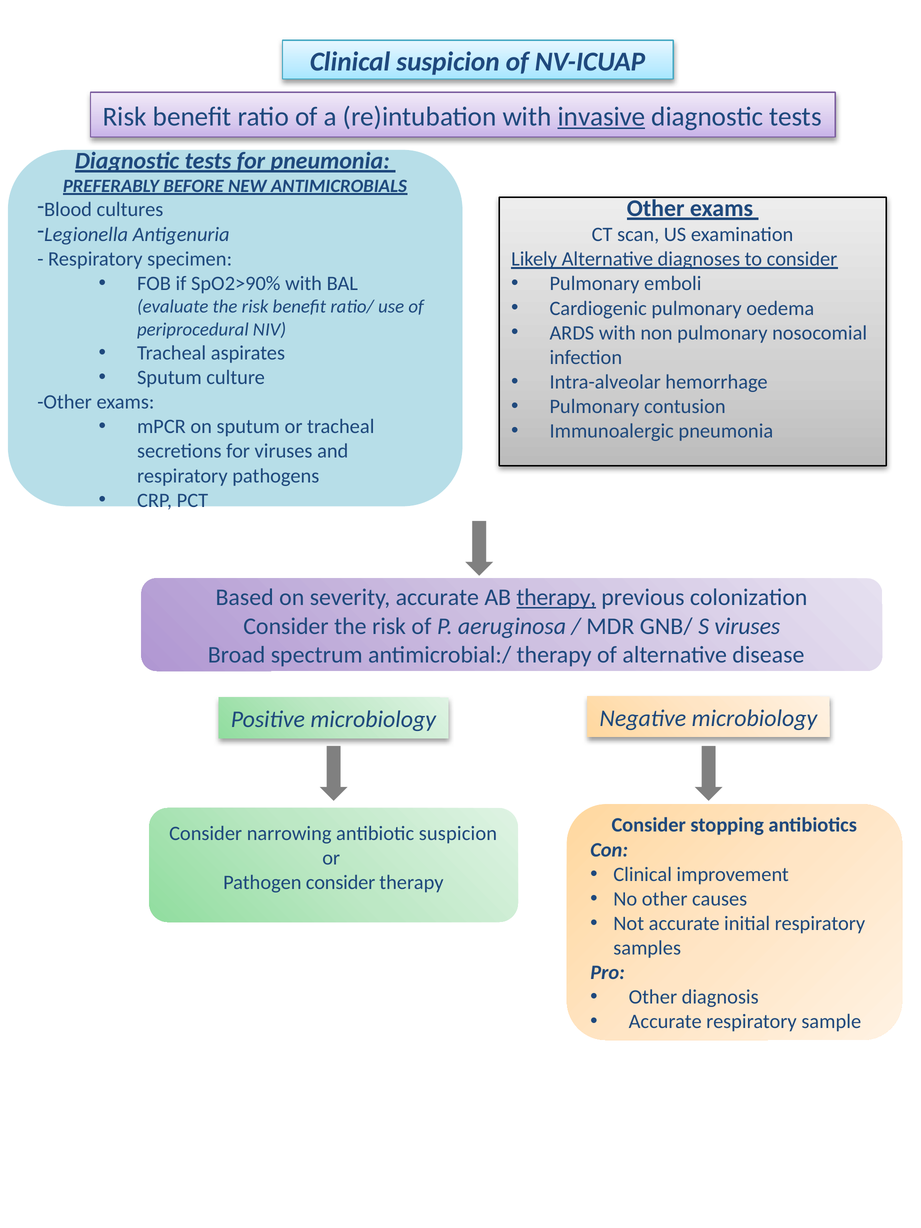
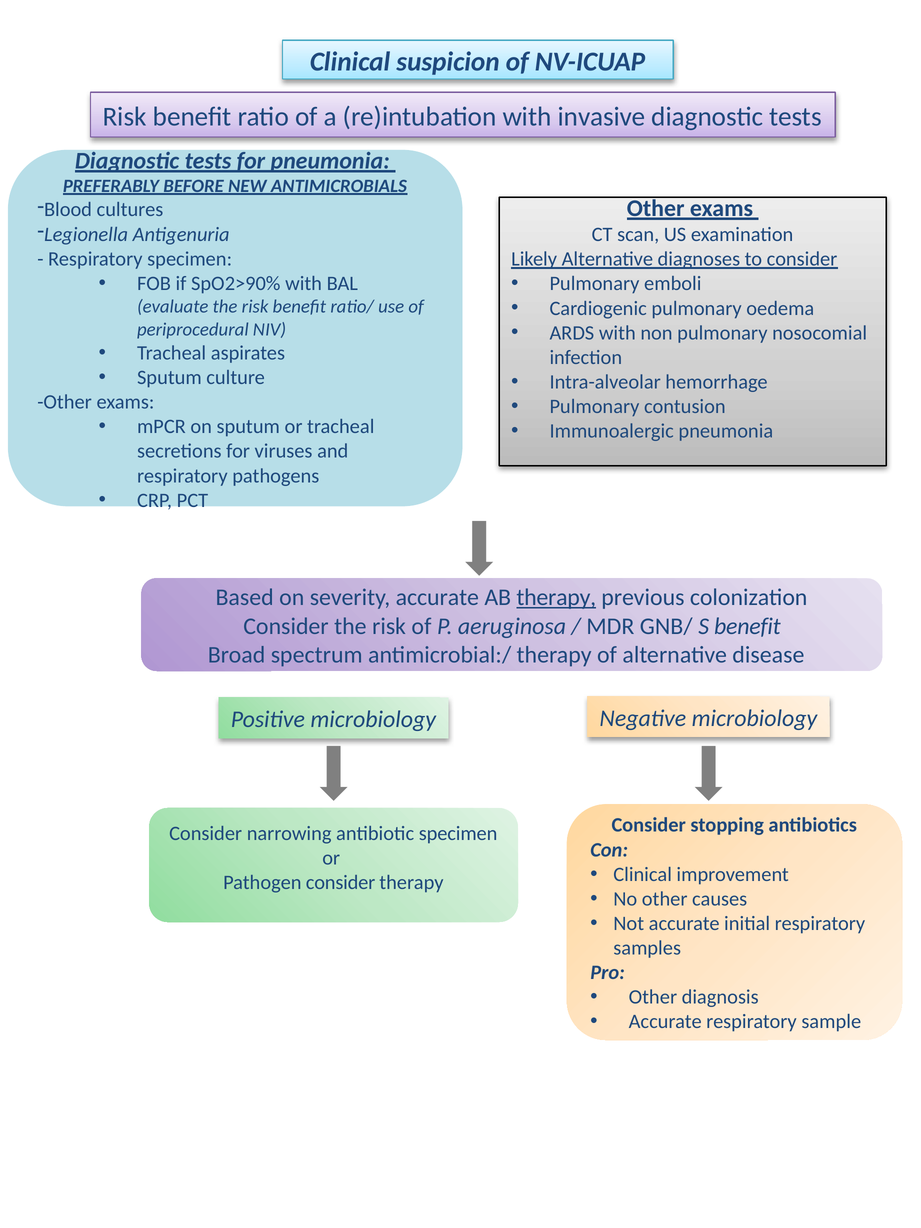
invasive underline: present -> none (602, 117)
S viruses: viruses -> benefit (747, 626)
antibiotic suspicion: suspicion -> specimen (458, 833)
